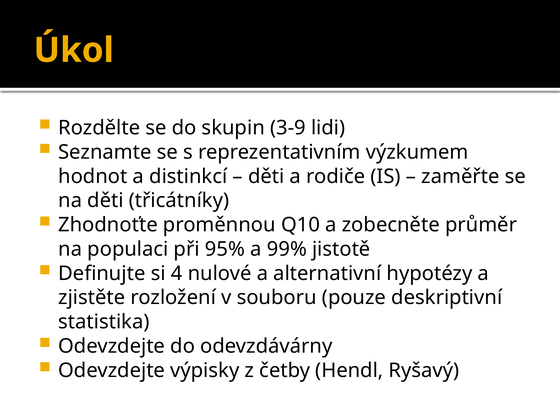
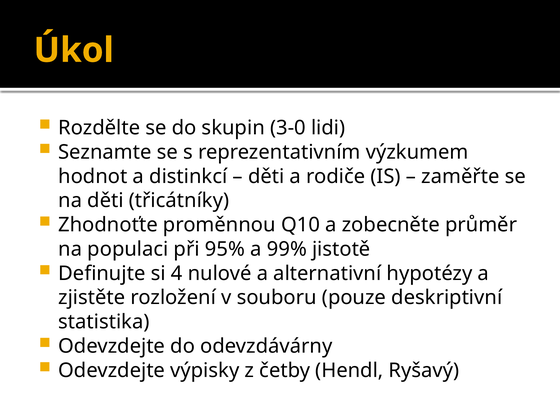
3-9: 3-9 -> 3-0 (288, 128)
